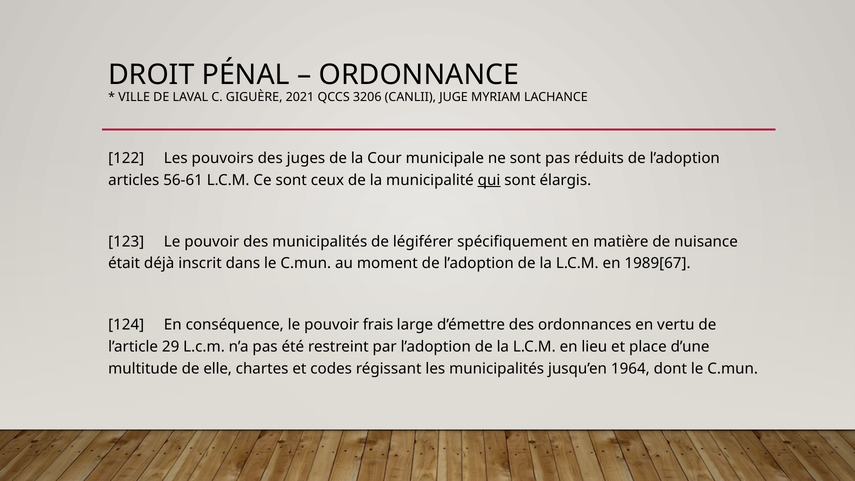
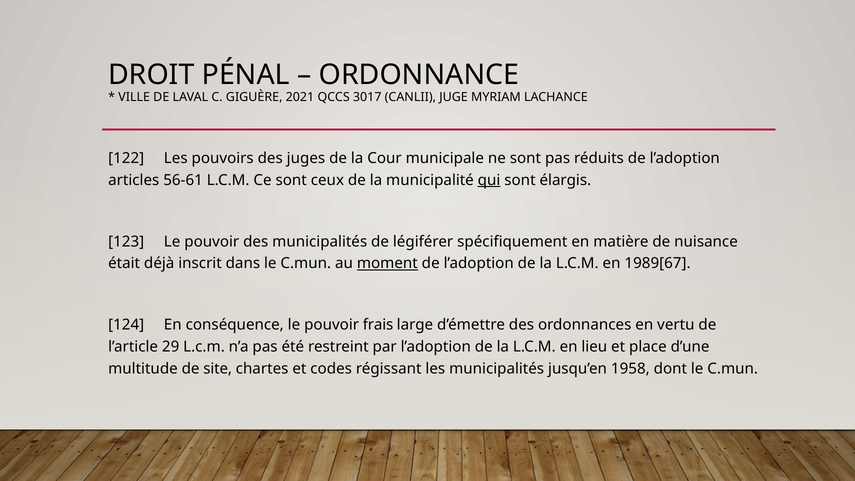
3206: 3206 -> 3017 (367, 97)
moment underline: none -> present (387, 263)
elle: elle -> site (218, 368)
1964: 1964 -> 1958 (630, 368)
